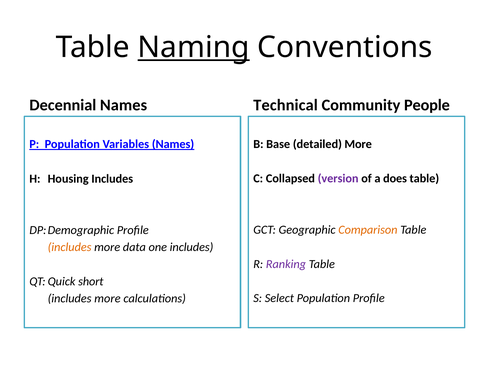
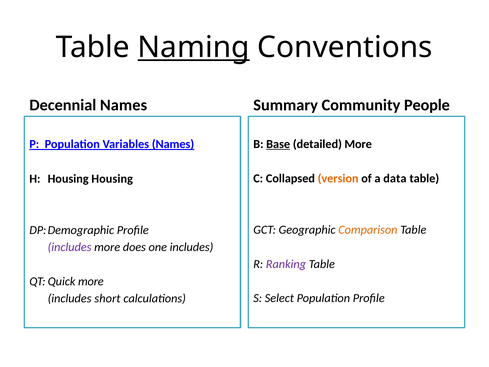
Technical: Technical -> Summary (286, 105)
Base underline: none -> present (278, 144)
version colour: purple -> orange (338, 178)
does: does -> data (395, 178)
Housing Includes: Includes -> Housing (112, 179)
includes colour: orange -> purple (70, 247)
data: data -> does (134, 247)
short: short -> more (91, 281)
more: more -> short (107, 298)
